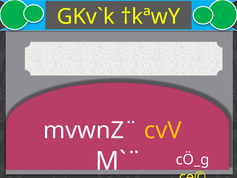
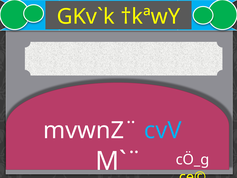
cvV colour: yellow -> light blue (163, 130)
